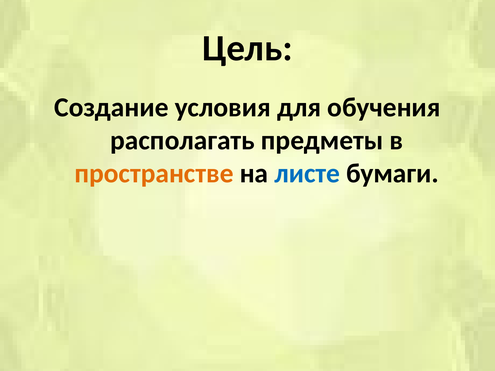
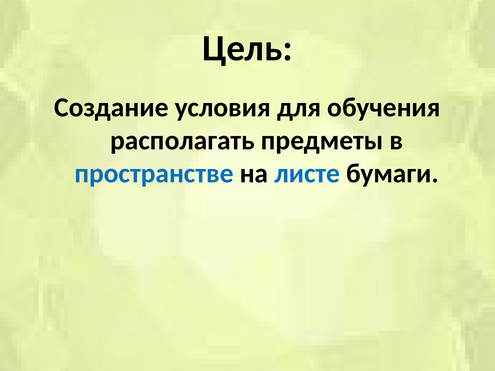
пространстве colour: orange -> blue (154, 173)
